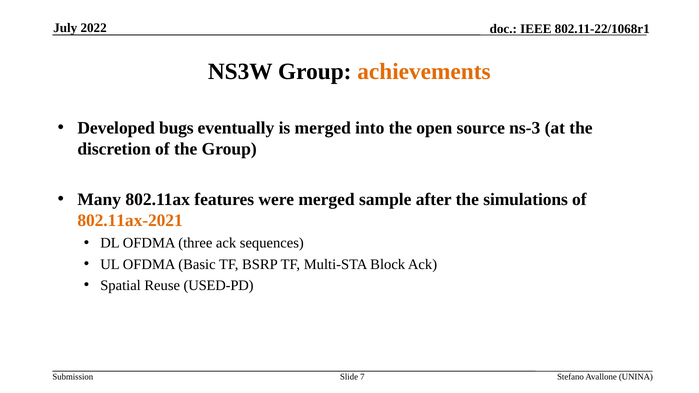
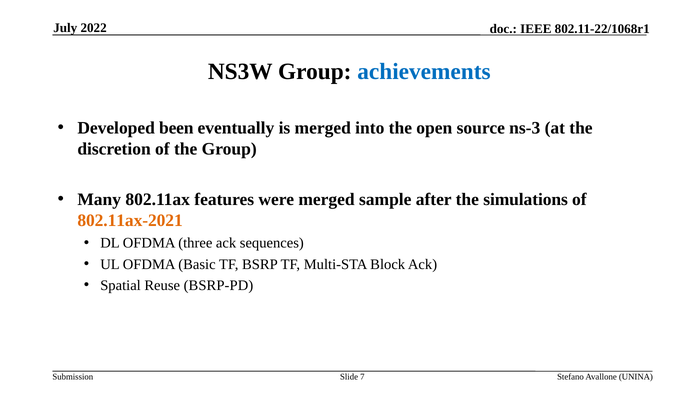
achievements colour: orange -> blue (424, 71)
bugs: bugs -> been (176, 128)
USED-PD: USED-PD -> BSRP-PD (218, 285)
